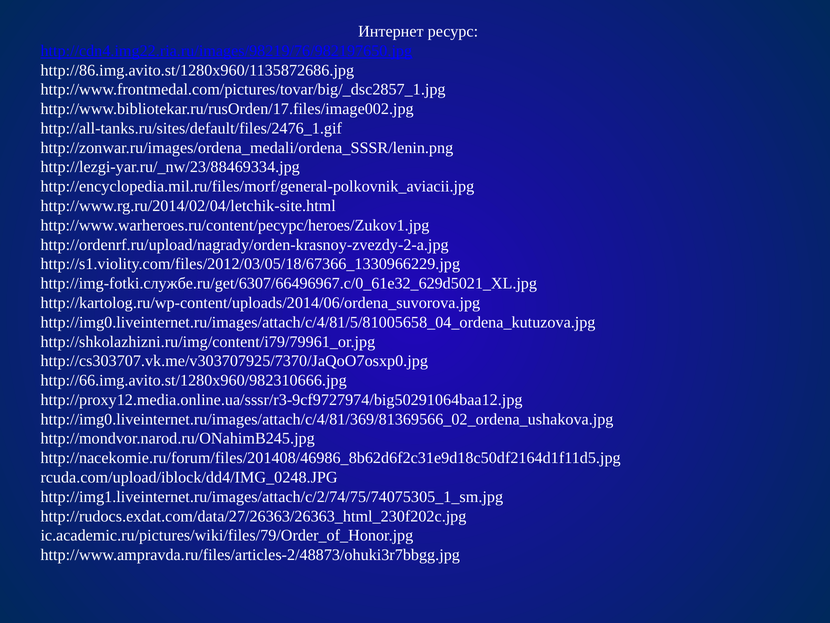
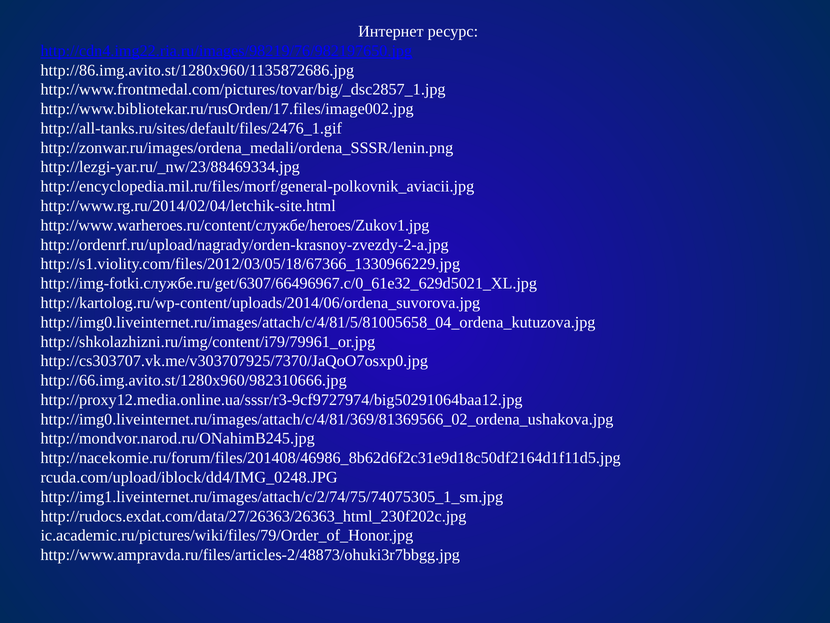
http://www.warheroes.ru/content/ресурс/heroes/Zukov1.jpg: http://www.warheroes.ru/content/ресурс/heroes/Zukov1.jpg -> http://www.warheroes.ru/content/службе/heroes/Zukov1.jpg (235, 225)
